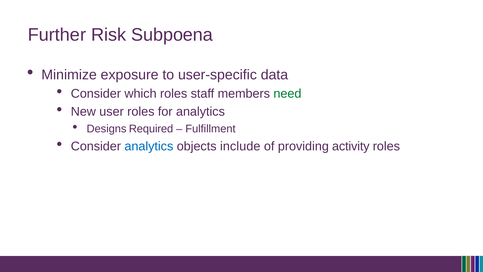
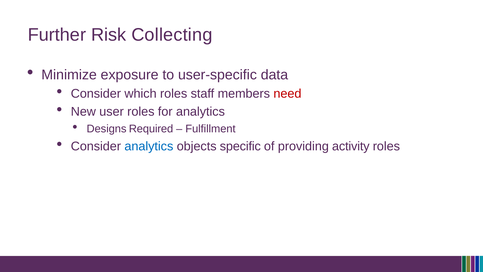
Subpoena: Subpoena -> Collecting (172, 35)
need colour: green -> red (287, 94)
include: include -> specific (240, 146)
